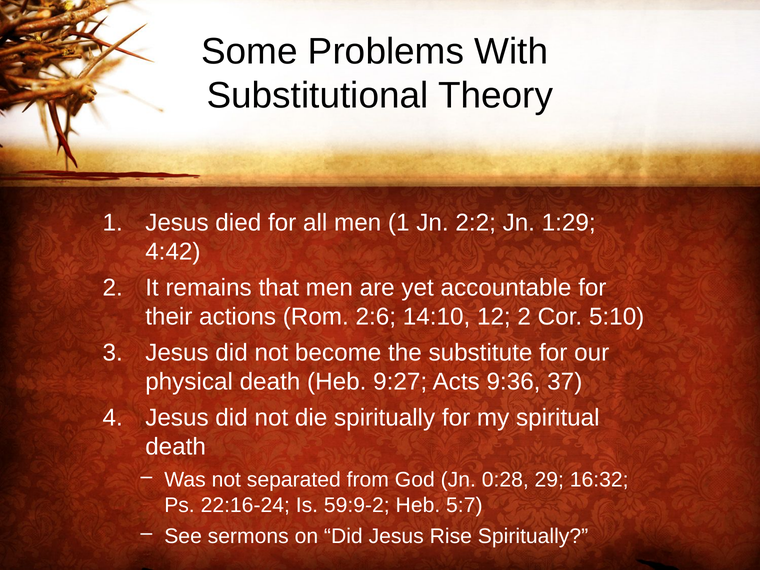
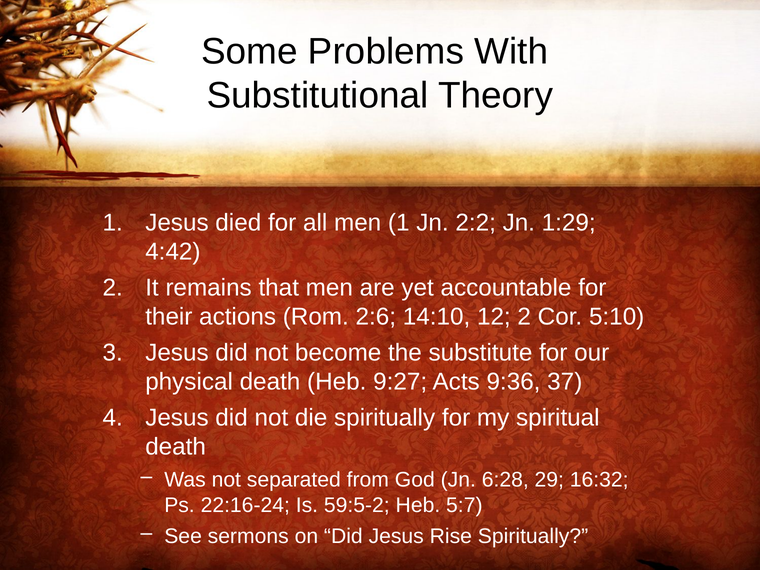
0:28: 0:28 -> 6:28 (505, 480)
59:9-2: 59:9-2 -> 59:5-2 (357, 505)
